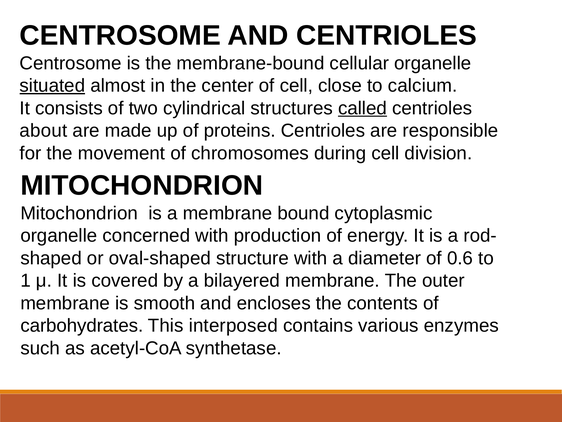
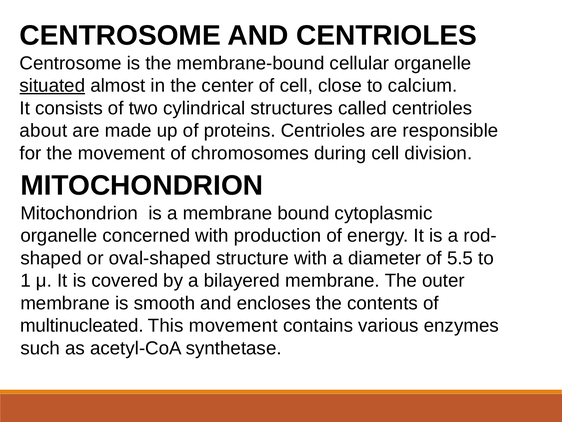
called underline: present -> none (362, 108)
0.6: 0.6 -> 5.5 (460, 258)
carbohydrates: carbohydrates -> multinucleated (82, 325)
This interposed: interposed -> movement (233, 325)
